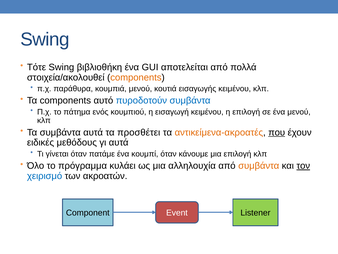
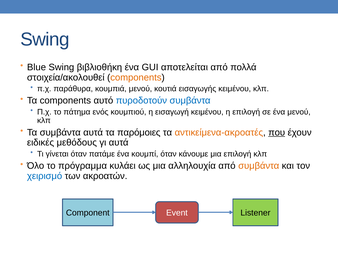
Τότε: Τότε -> Blue (37, 67)
προσθέτει: προσθέτει -> παρόμοιες (139, 132)
τον underline: present -> none (303, 166)
